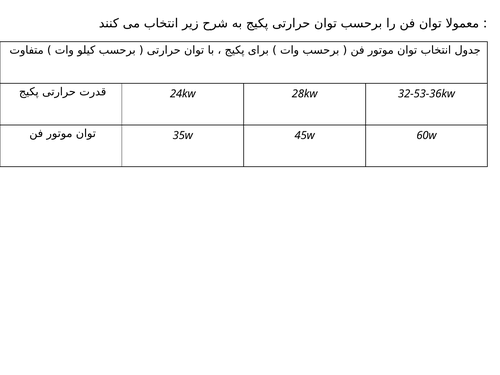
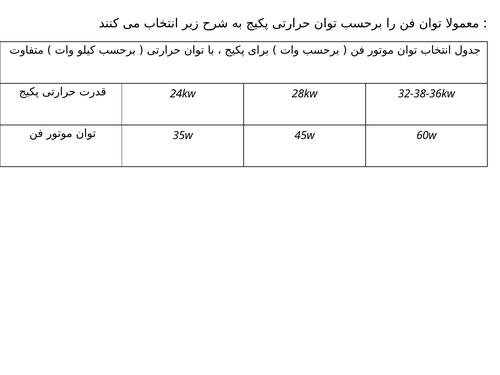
32-53-36kw: 32-53-36kw -> 32-38-36kw (426, 94)
